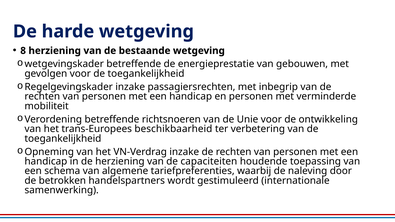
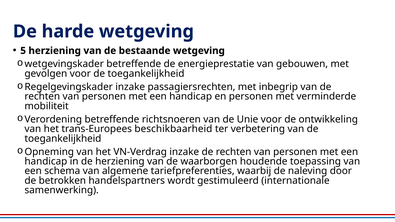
8: 8 -> 5 (23, 51)
capaciteiten: capaciteiten -> waarborgen (209, 162)
